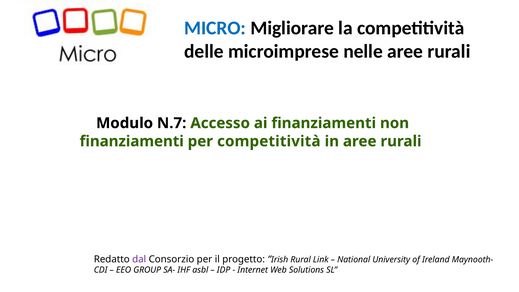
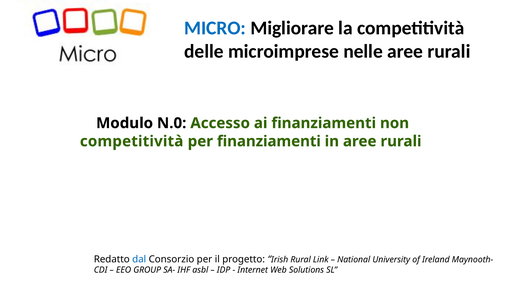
N.7: N.7 -> N.0 (172, 123)
finanziamenti: finanziamenti -> competitività (132, 141)
per competitività: competitività -> finanziamenti (269, 141)
dal colour: purple -> blue (139, 259)
